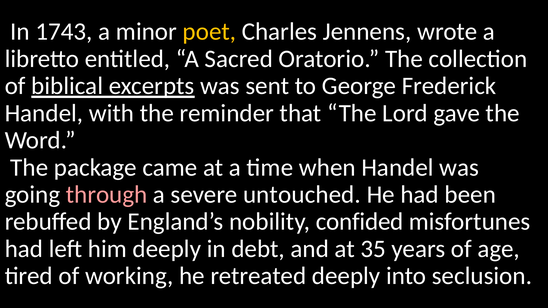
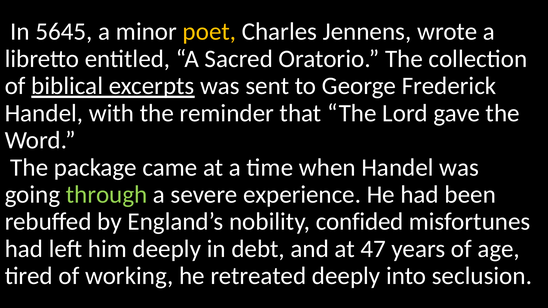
1743: 1743 -> 5645 (64, 32)
through colour: pink -> light green (107, 195)
untouched: untouched -> experience (302, 195)
35: 35 -> 47 (373, 249)
